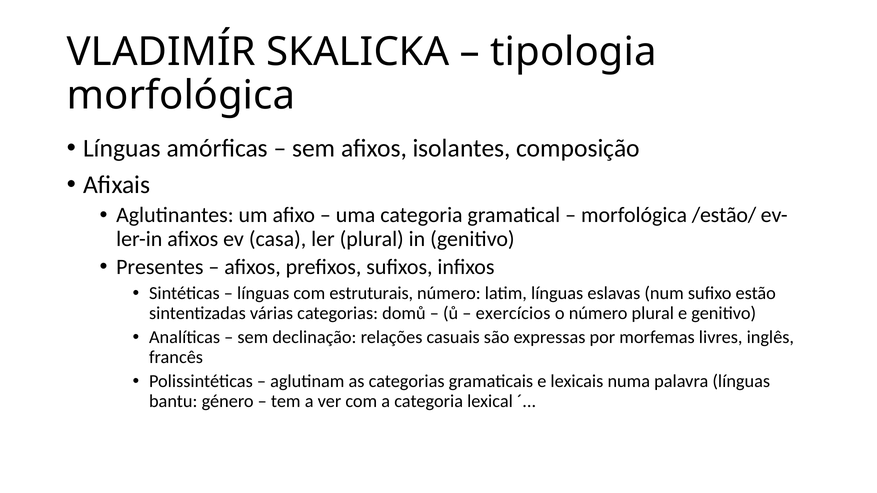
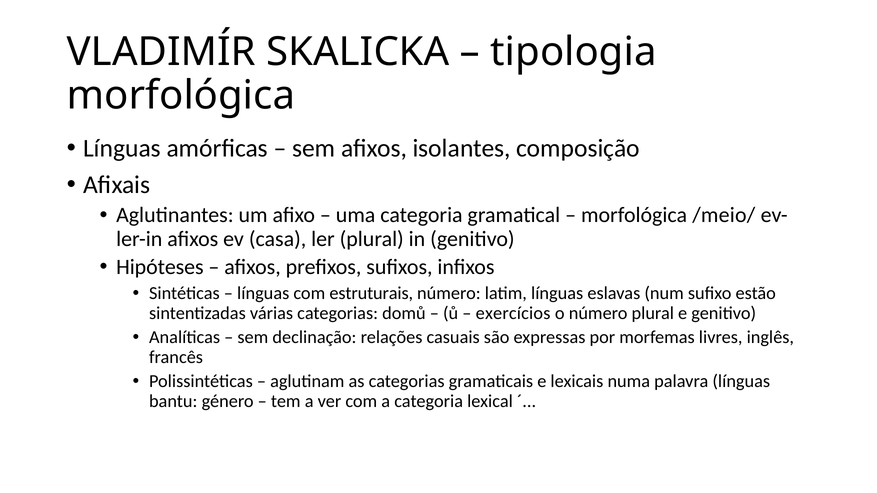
/estão/: /estão/ -> /meio/ (724, 215)
Presentes: Presentes -> Hipóteses (160, 267)
